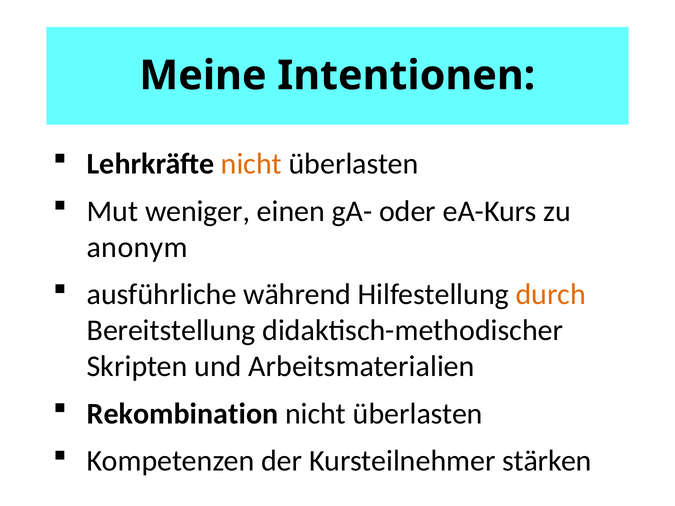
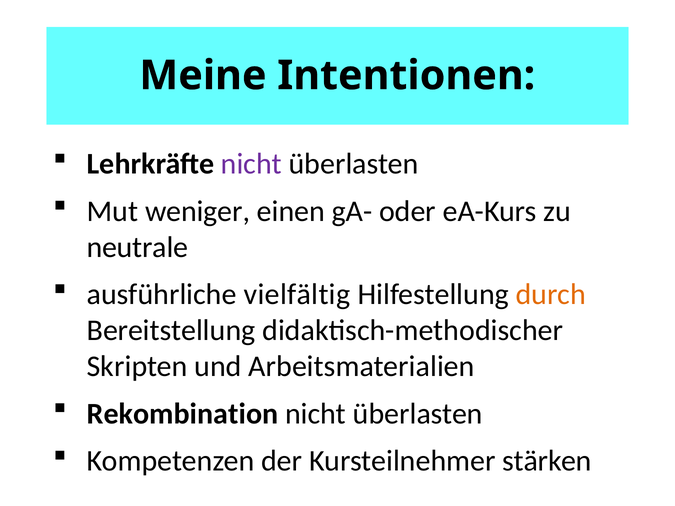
nicht colour: orange -> purple (251, 164)
anonym: anonym -> neutrale (137, 247)
während: während -> vielfältig (297, 295)
